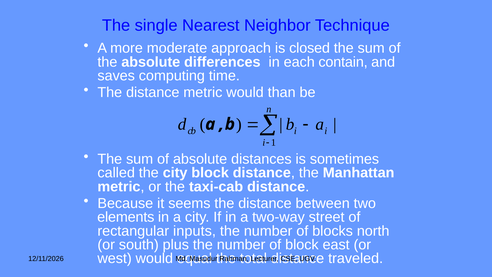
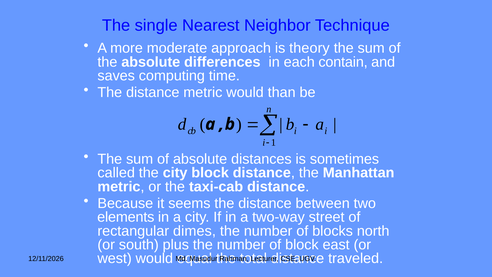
closed: closed -> theory (309, 48)
inputs: inputs -> dimes (194, 231)
